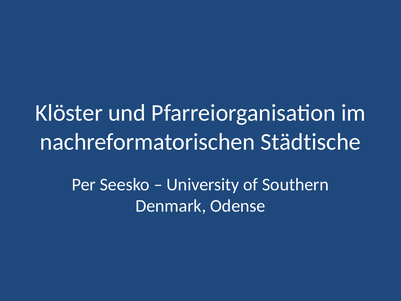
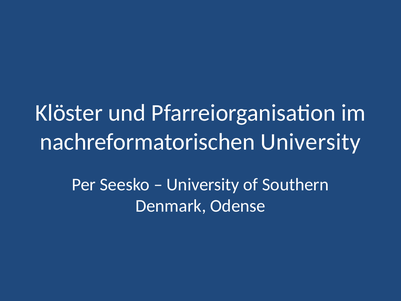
nachreformatorischen Städtische: Städtische -> University (311, 142)
